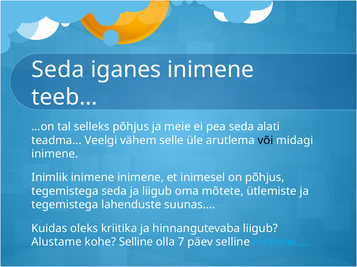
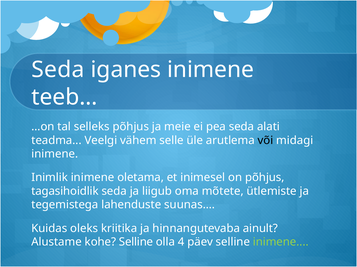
inimene inimene: inimene -> oletama (141, 178)
tegemistega: tegemistega -> tagasihoidlik (65, 192)
hinnangutevaba liigub: liigub -> ainult (260, 229)
7: 7 -> 4 (181, 243)
inimene colour: light blue -> light green (281, 243)
